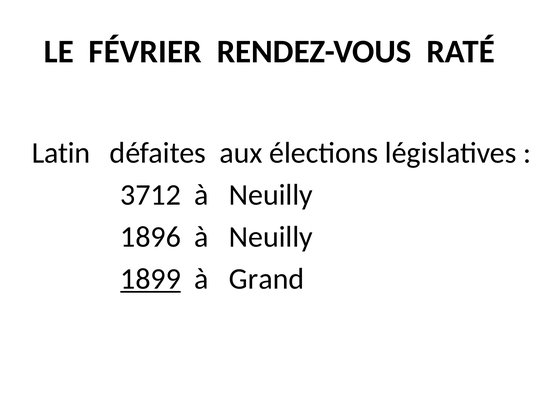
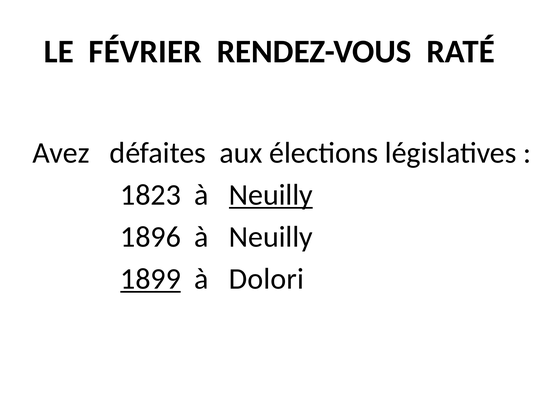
Latin: Latin -> Avez (61, 153)
3712: 3712 -> 1823 (151, 195)
Neuilly underline: none -> present (271, 195)
Grand: Grand -> Dolori (267, 278)
